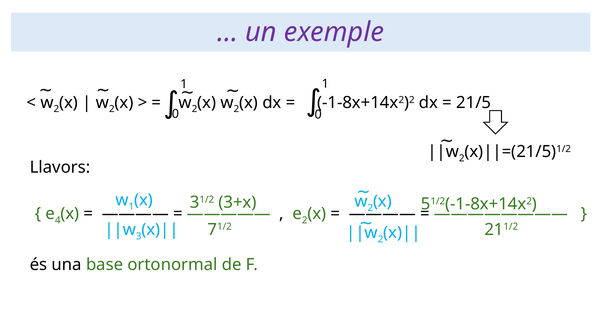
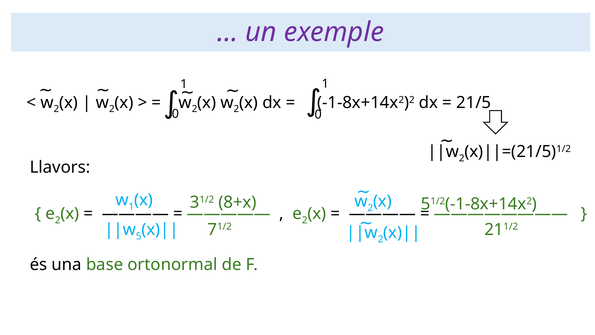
3+x: 3+x -> 8+x (237, 202)
4: 4 -> 2 (58, 220)
3: 3 -> 5 (139, 236)
